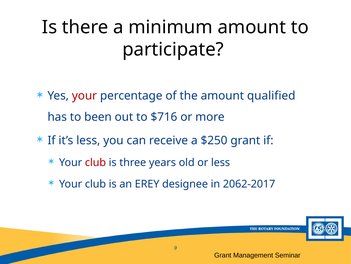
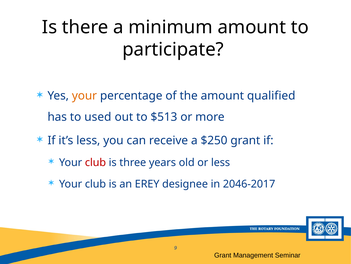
your colour: red -> orange (84, 96)
been: been -> used (98, 117)
$716: $716 -> $513 (164, 117)
2062-2017: 2062-2017 -> 2046-2017 (249, 183)
